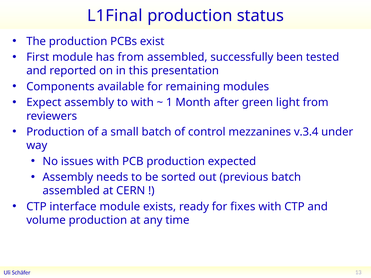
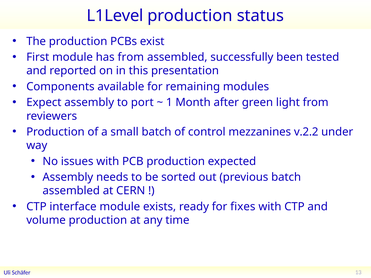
L1Final: L1Final -> L1Level (115, 16)
to with: with -> port (142, 103)
v.3.4: v.3.4 -> v.2.2 (306, 132)
